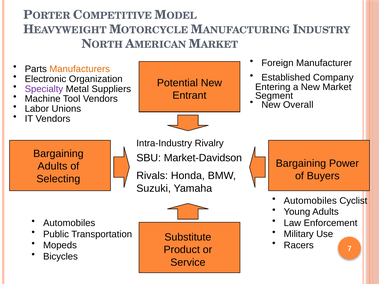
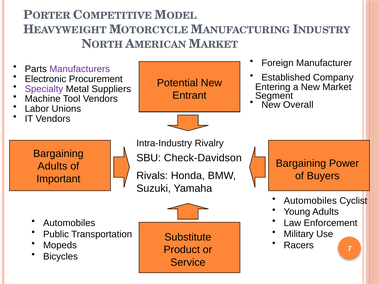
Manufacturers colour: orange -> purple (80, 69)
Organization: Organization -> Procurement (96, 79)
Market-Davidson: Market-Davidson -> Check-Davidson (203, 158)
Selecting: Selecting -> Important (58, 179)
